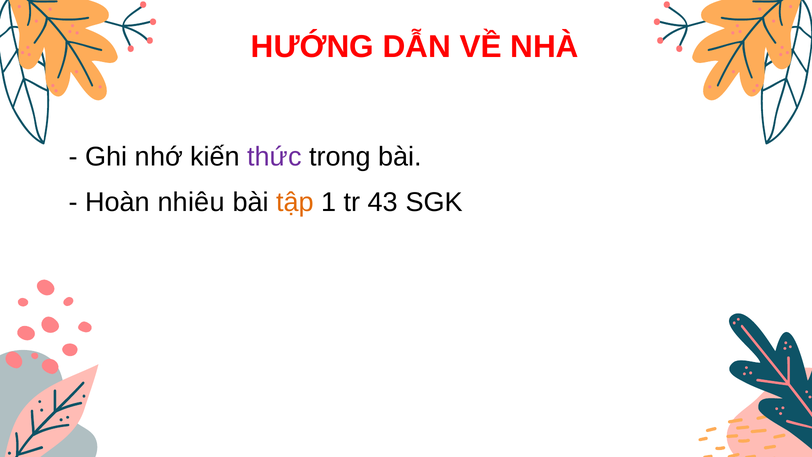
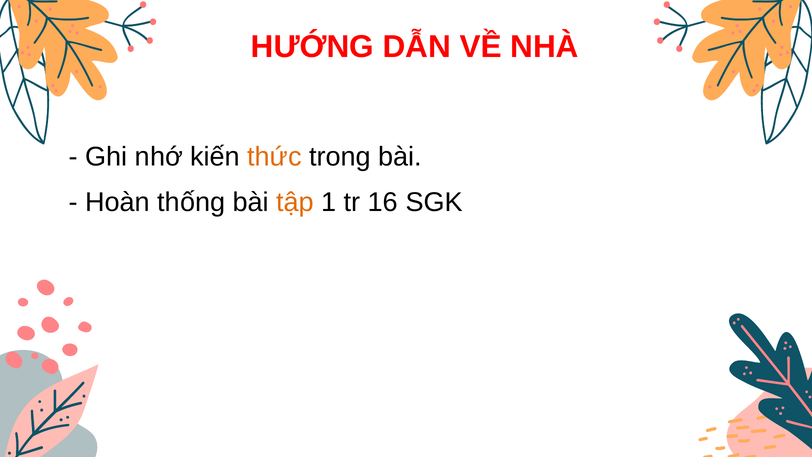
thức colour: purple -> orange (275, 157)
nhiêu: nhiêu -> thống (191, 202)
43: 43 -> 16 (383, 202)
